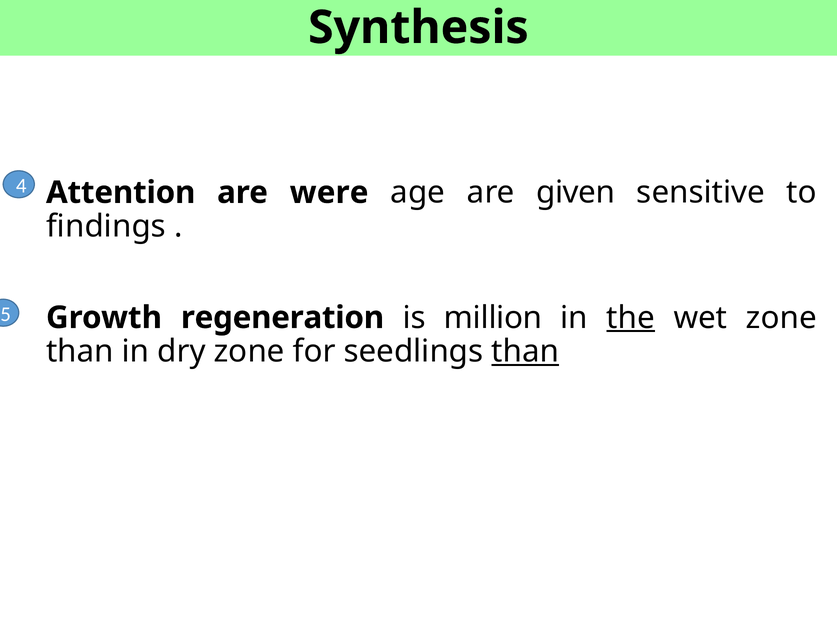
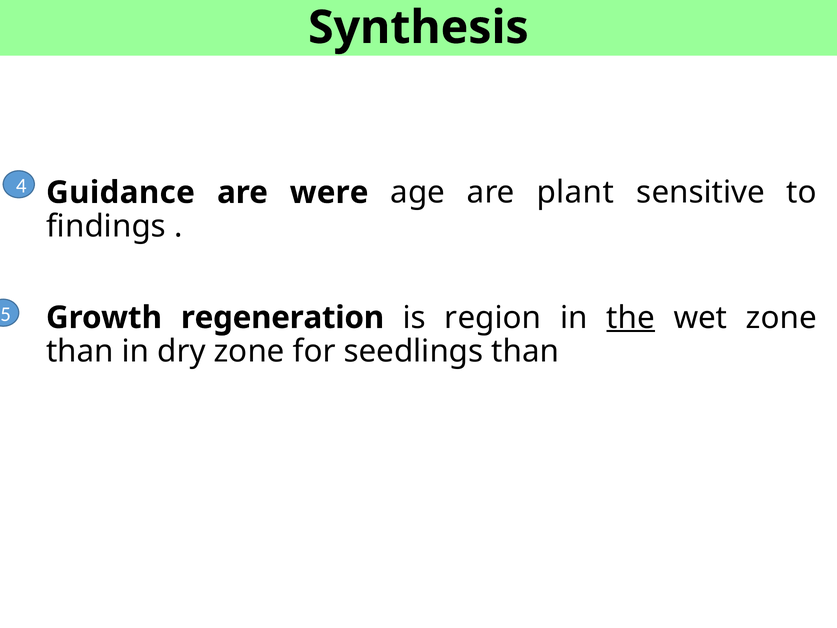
Attention: Attention -> Guidance (120, 192)
given: given -> plant (575, 192)
million: million -> region (493, 318)
than underline: present -> none (525, 351)
